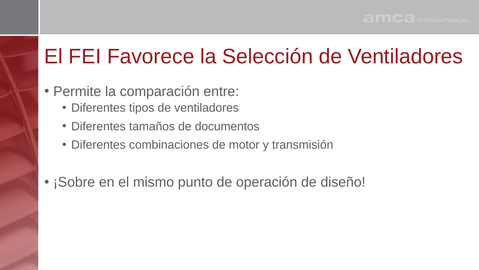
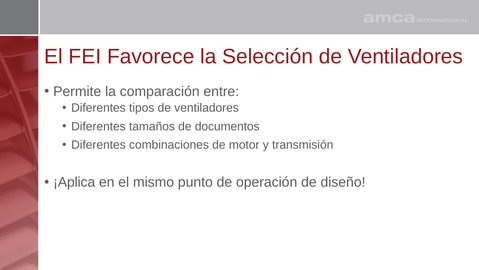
¡Sobre: ¡Sobre -> ¡Aplica (74, 182)
